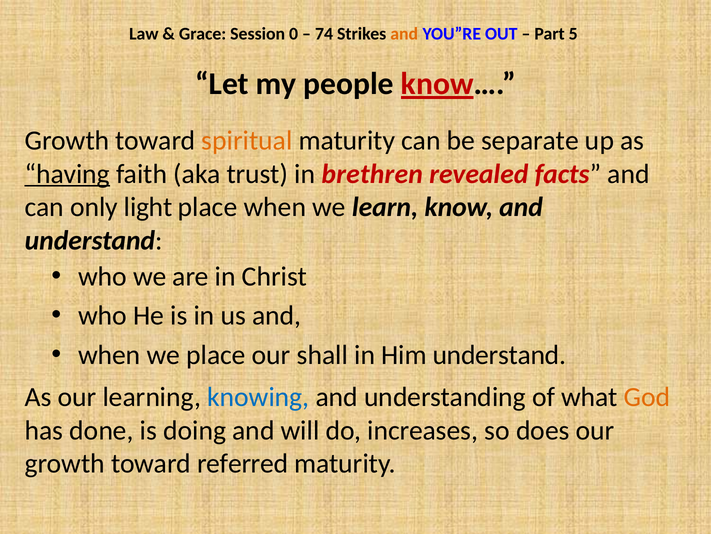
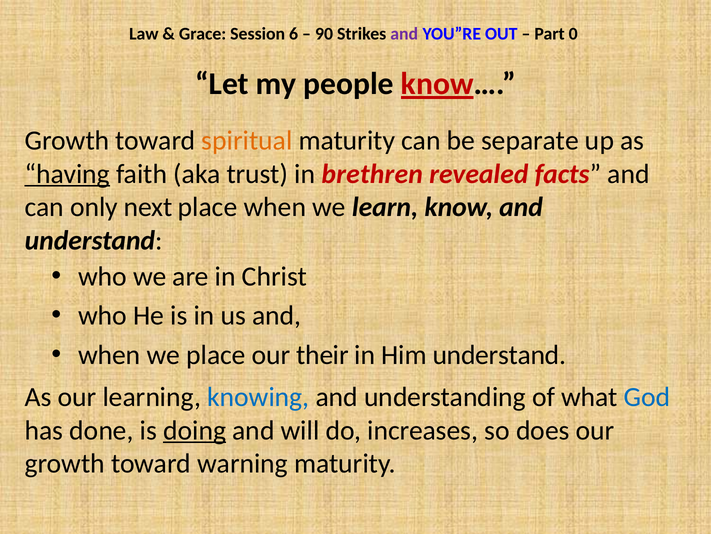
0: 0 -> 6 (294, 34)
74: 74 -> 90 (324, 34)
and colour: orange -> purple (404, 34)
5: 5 -> 0 (573, 34)
light: light -> next (148, 207)
shall: shall -> their (322, 355)
God colour: orange -> blue (647, 397)
doing underline: none -> present (195, 430)
referred: referred -> warning (243, 463)
